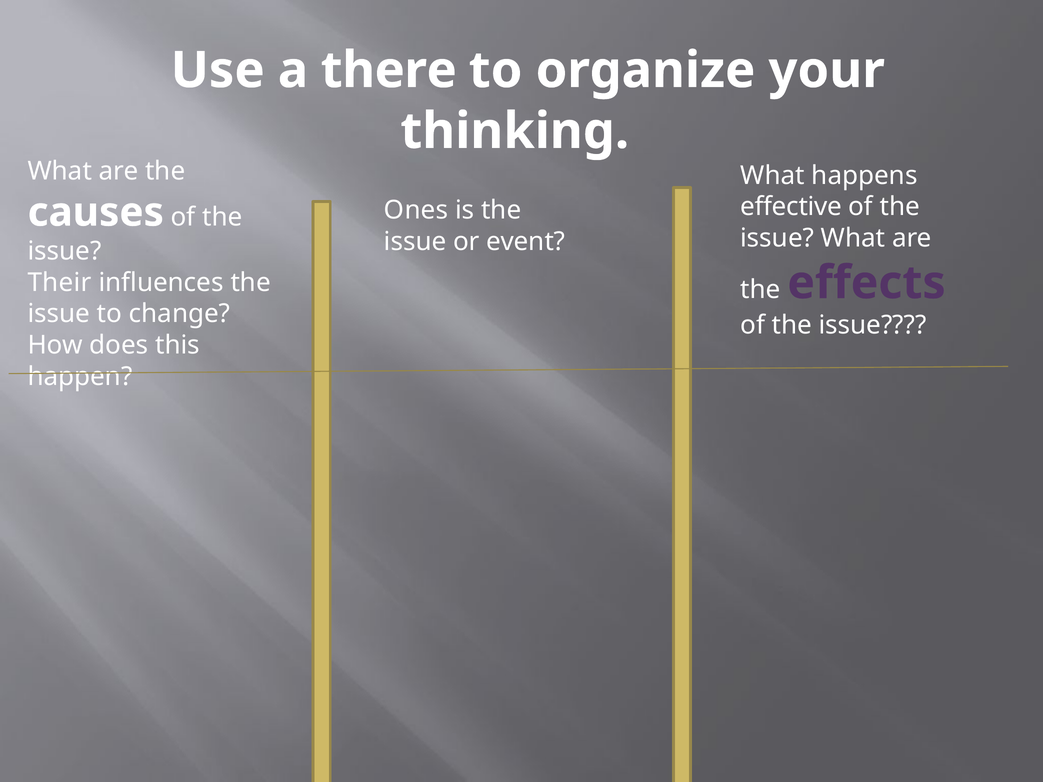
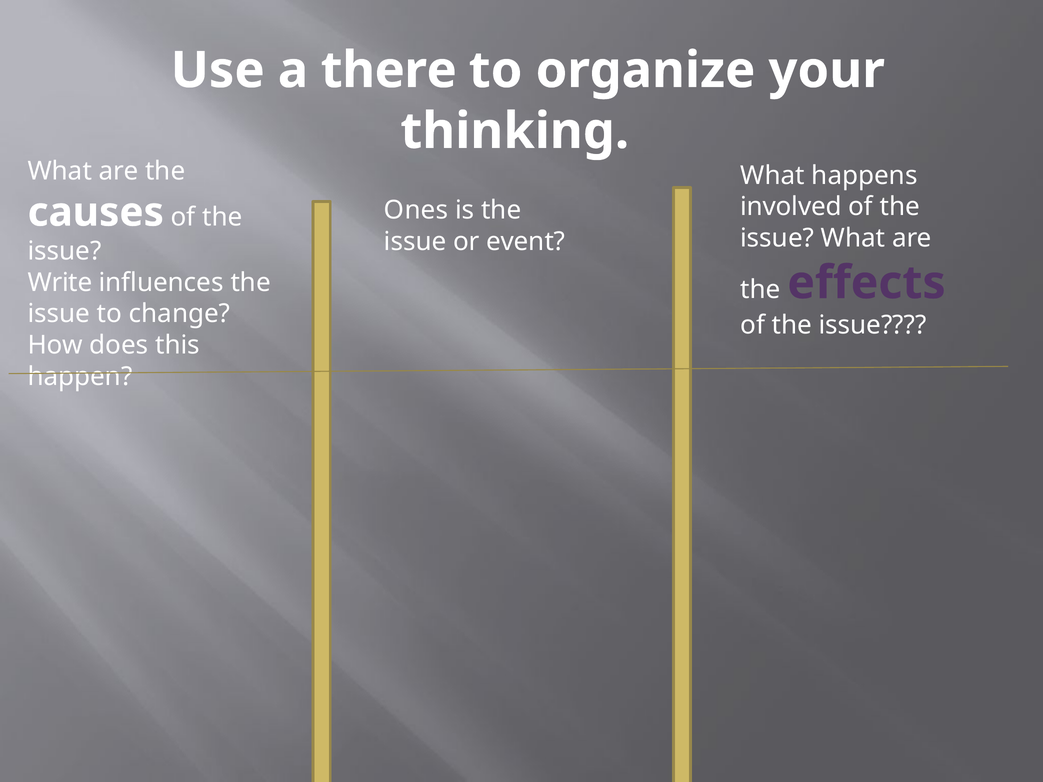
effective: effective -> involved (791, 207)
Their: Their -> Write (60, 283)
